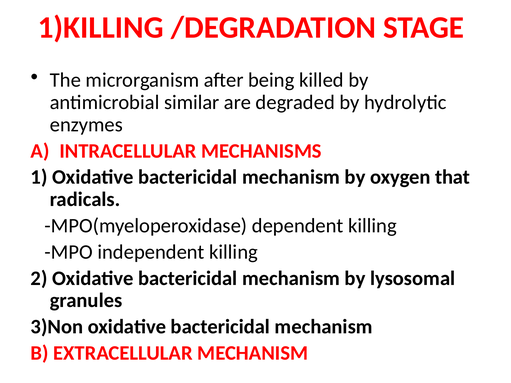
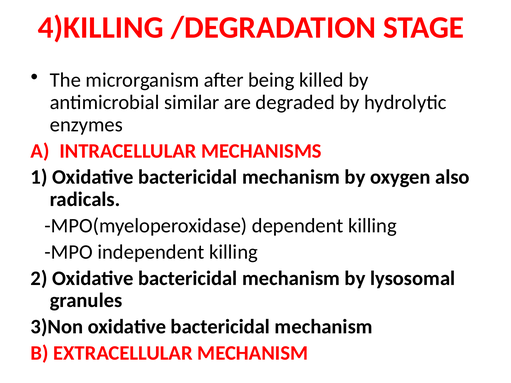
1)KILLING: 1)KILLING -> 4)KILLING (101, 28)
that: that -> also (452, 177)
